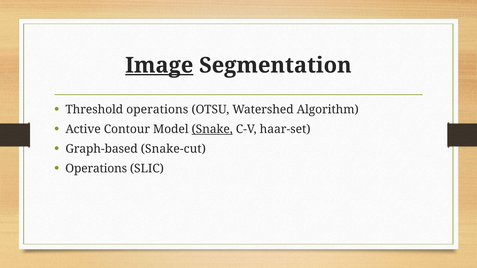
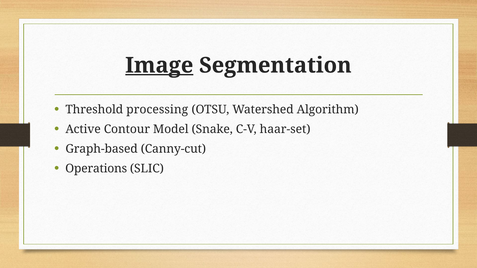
Threshold operations: operations -> processing (157, 110)
Snake underline: present -> none (212, 129)
Snake-cut: Snake-cut -> Canny-cut (173, 149)
